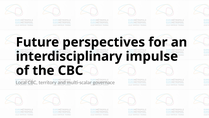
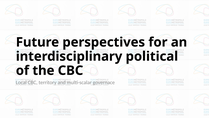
impulse: impulse -> political (152, 56)
